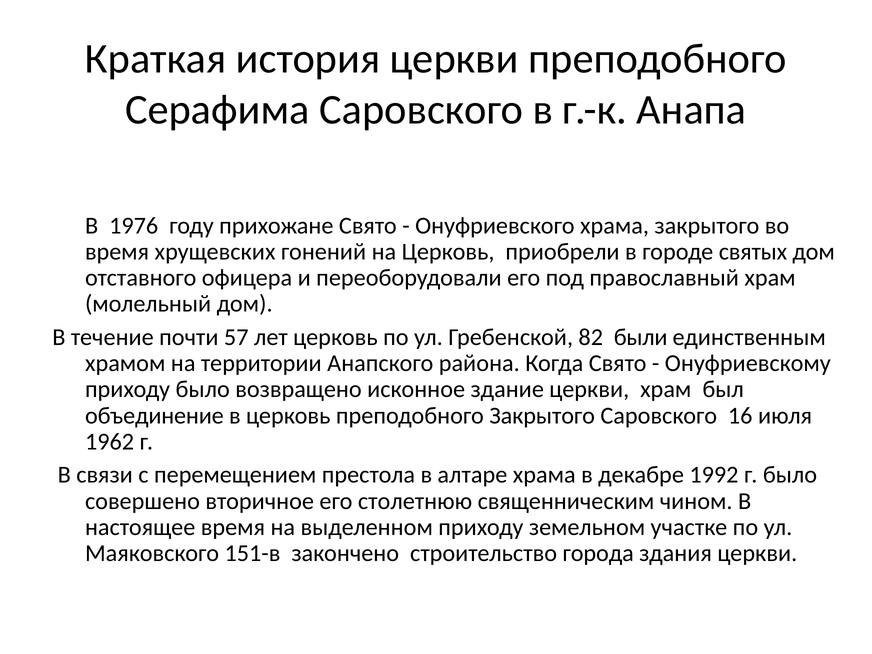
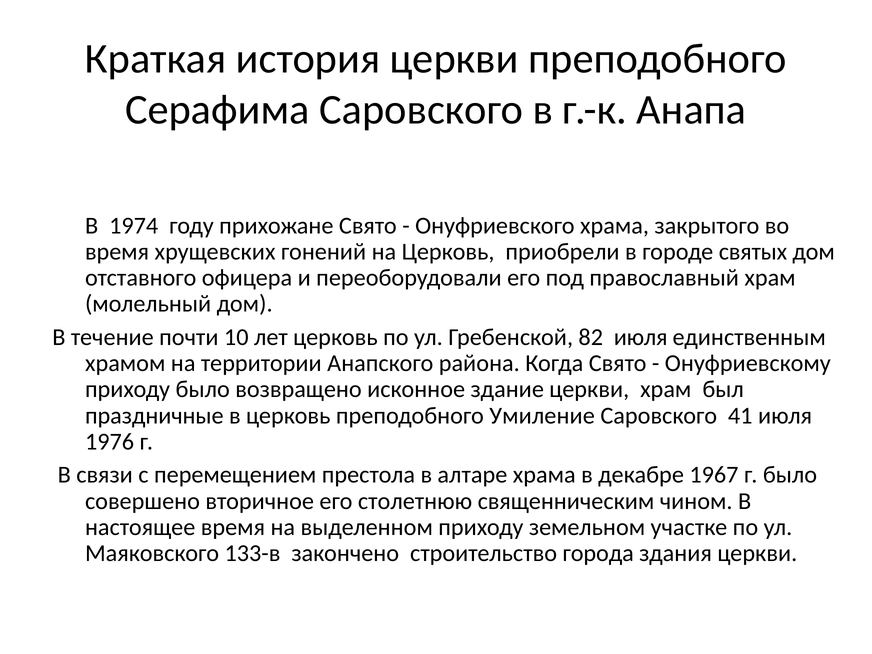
1976: 1976 -> 1974 (134, 226)
57: 57 -> 10 (236, 337)
82 были: были -> июля (641, 337)
объединение: объединение -> праздничные (154, 416)
преподобного Закрытого: Закрытого -> Умиление (542, 416)
16: 16 -> 41 (740, 416)
1962: 1962 -> 1976 (110, 442)
1992: 1992 -> 1967 (714, 475)
151-в: 151-в -> 133-в (252, 553)
